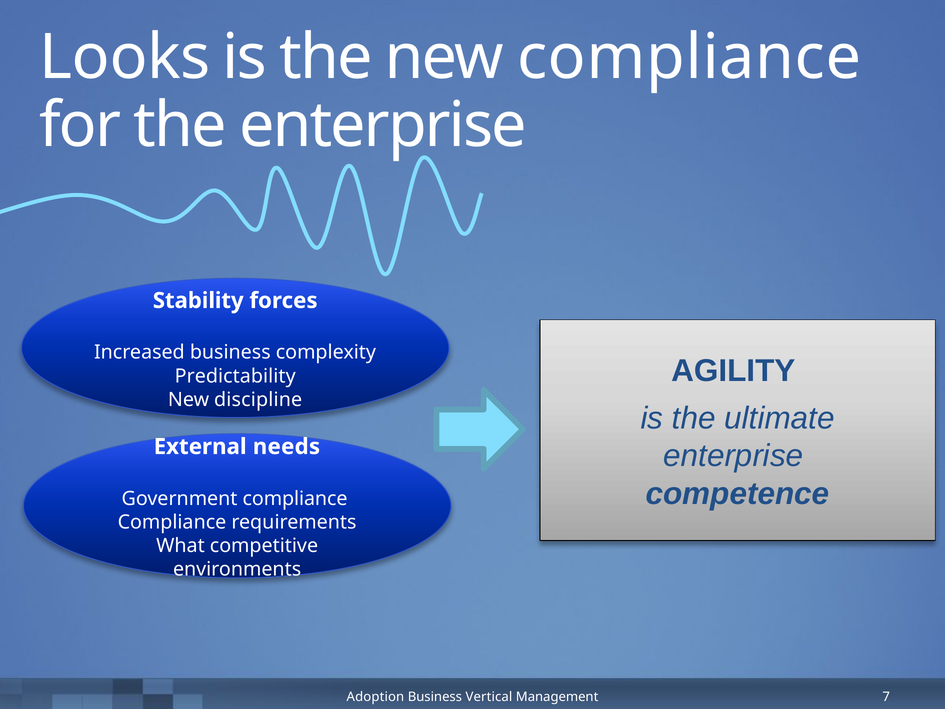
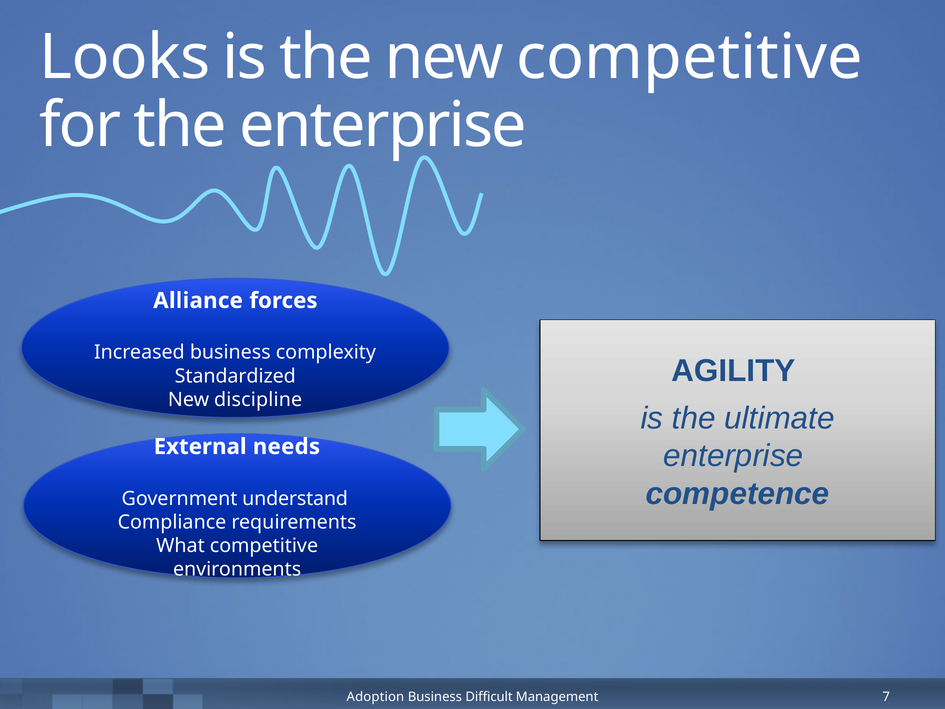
new compliance: compliance -> competitive (690, 57)
Stability: Stability -> Alliance (198, 301)
Predictability: Predictability -> Standardized (235, 376)
Government compliance: compliance -> understand (295, 498)
Vertical: Vertical -> Difficult (489, 697)
